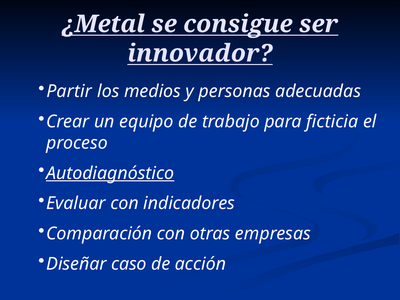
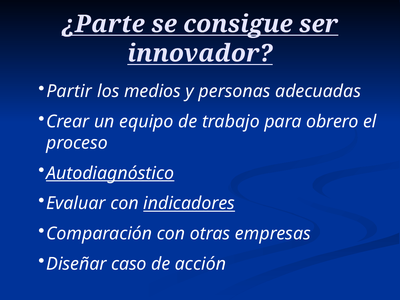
¿Metal: ¿Metal -> ¿Parte (103, 24)
ficticia: ficticia -> obrero (332, 122)
indicadores underline: none -> present (189, 203)
